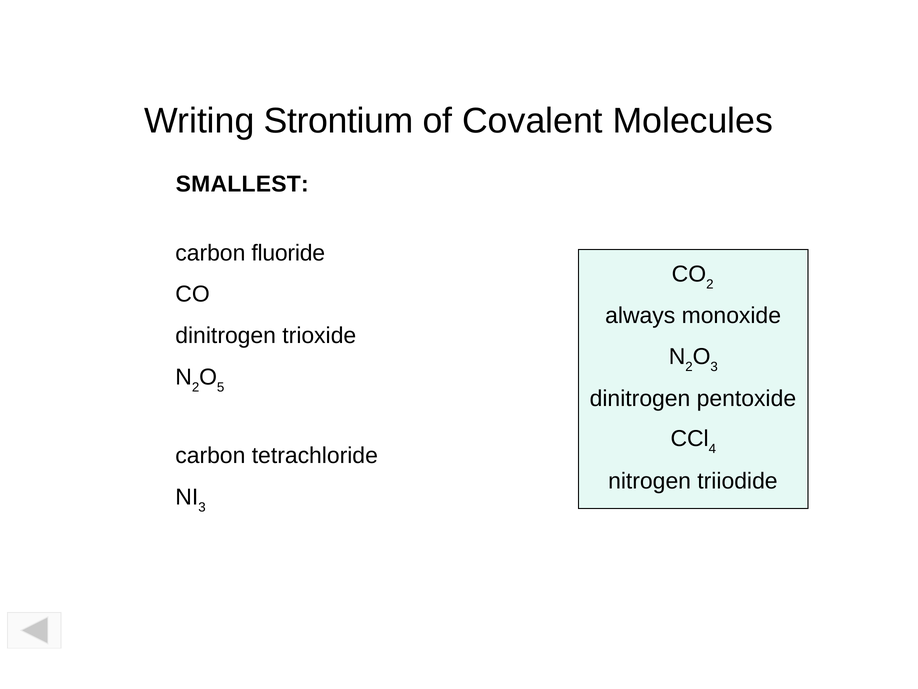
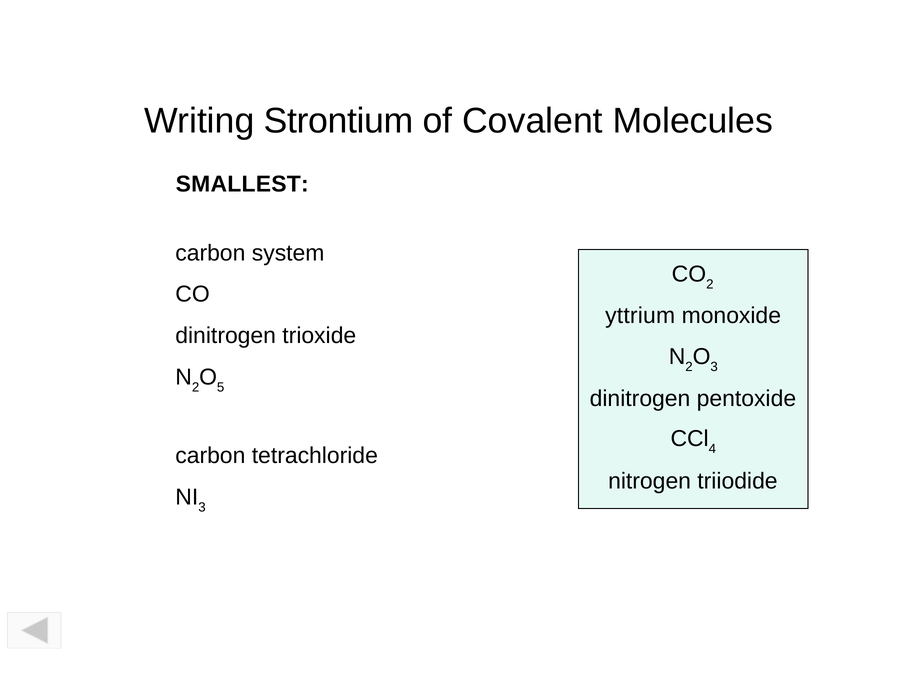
fluoride: fluoride -> system (288, 253)
always: always -> yttrium (640, 315)
